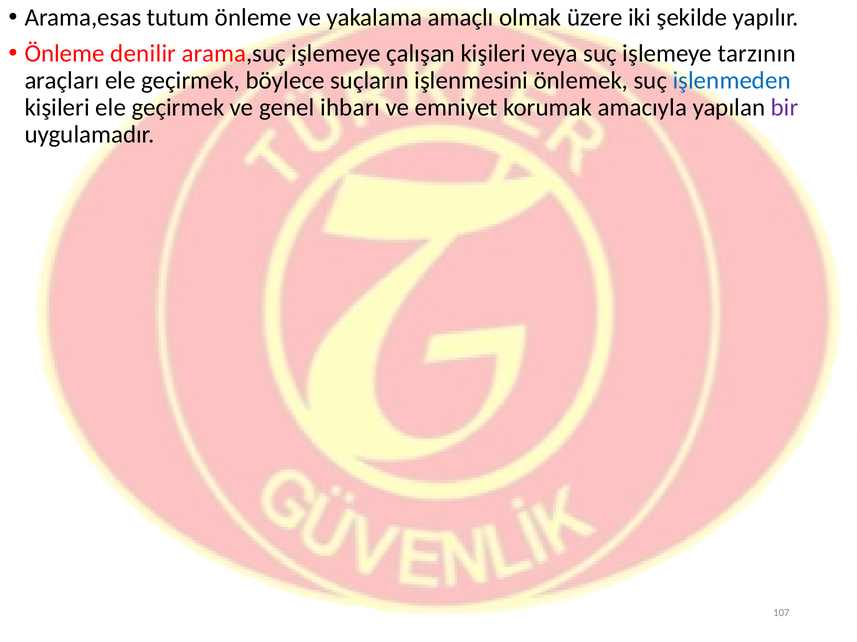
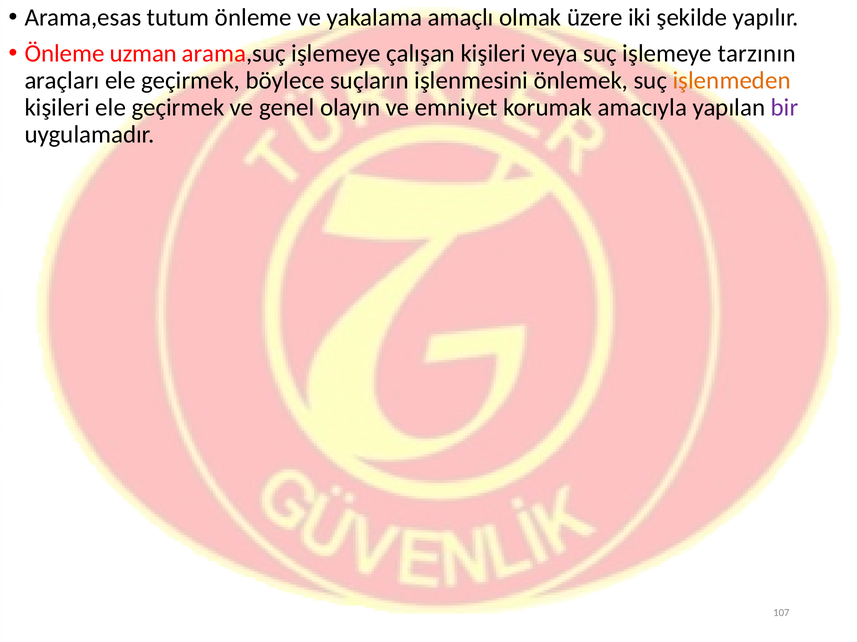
denilir: denilir -> uzman (144, 54)
işlenmeden colour: blue -> orange (732, 81)
ihbarı: ihbarı -> olayın (350, 108)
